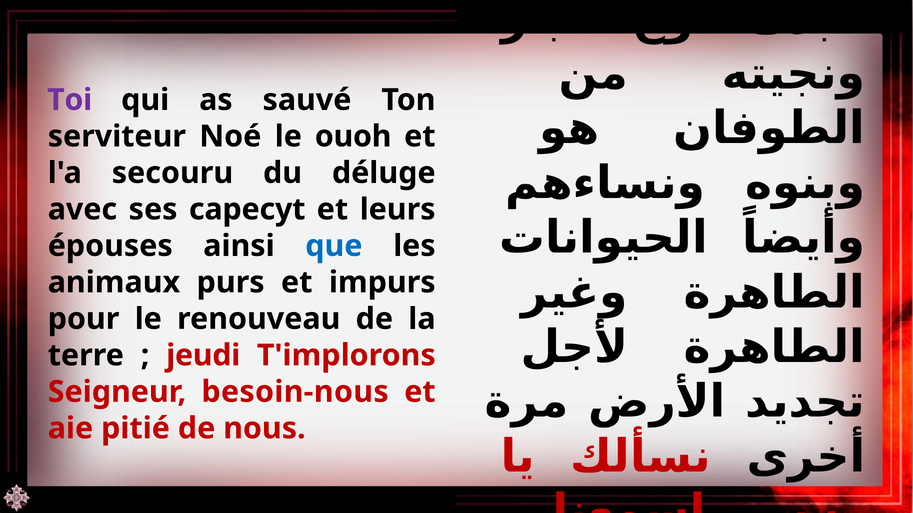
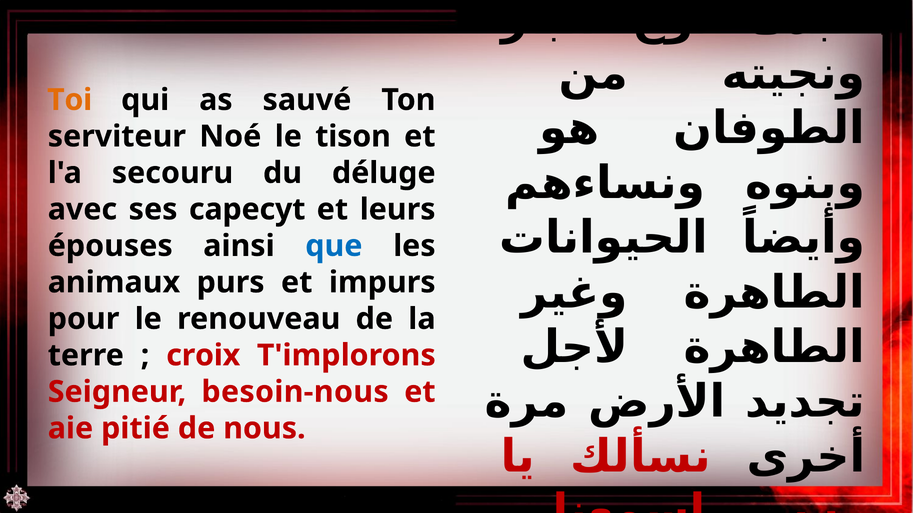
Toi colour: purple -> orange (70, 100)
ouoh: ouoh -> tison (353, 137)
jeudi: jeudi -> croix (203, 356)
